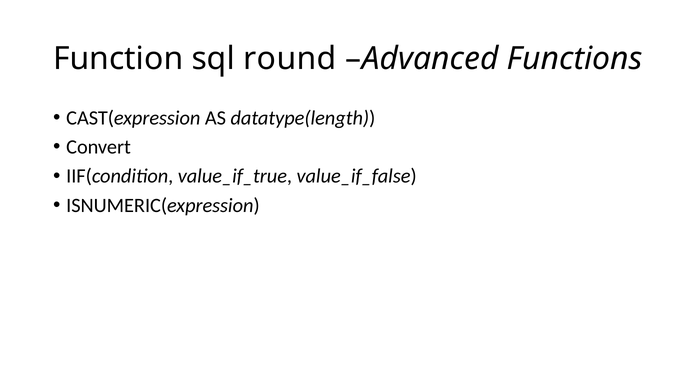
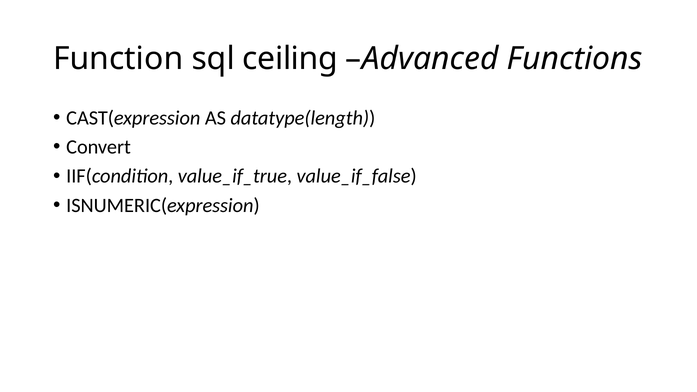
round: round -> ceiling (290, 59)
